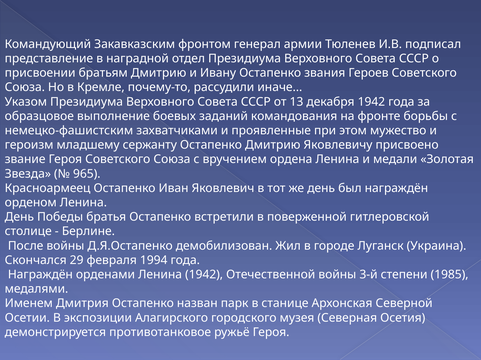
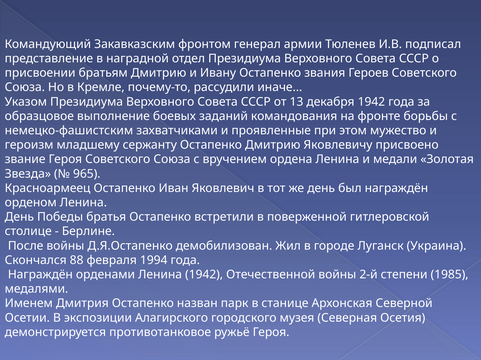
29: 29 -> 88 (77, 261)
3-й: 3-й -> 2-й (369, 275)
